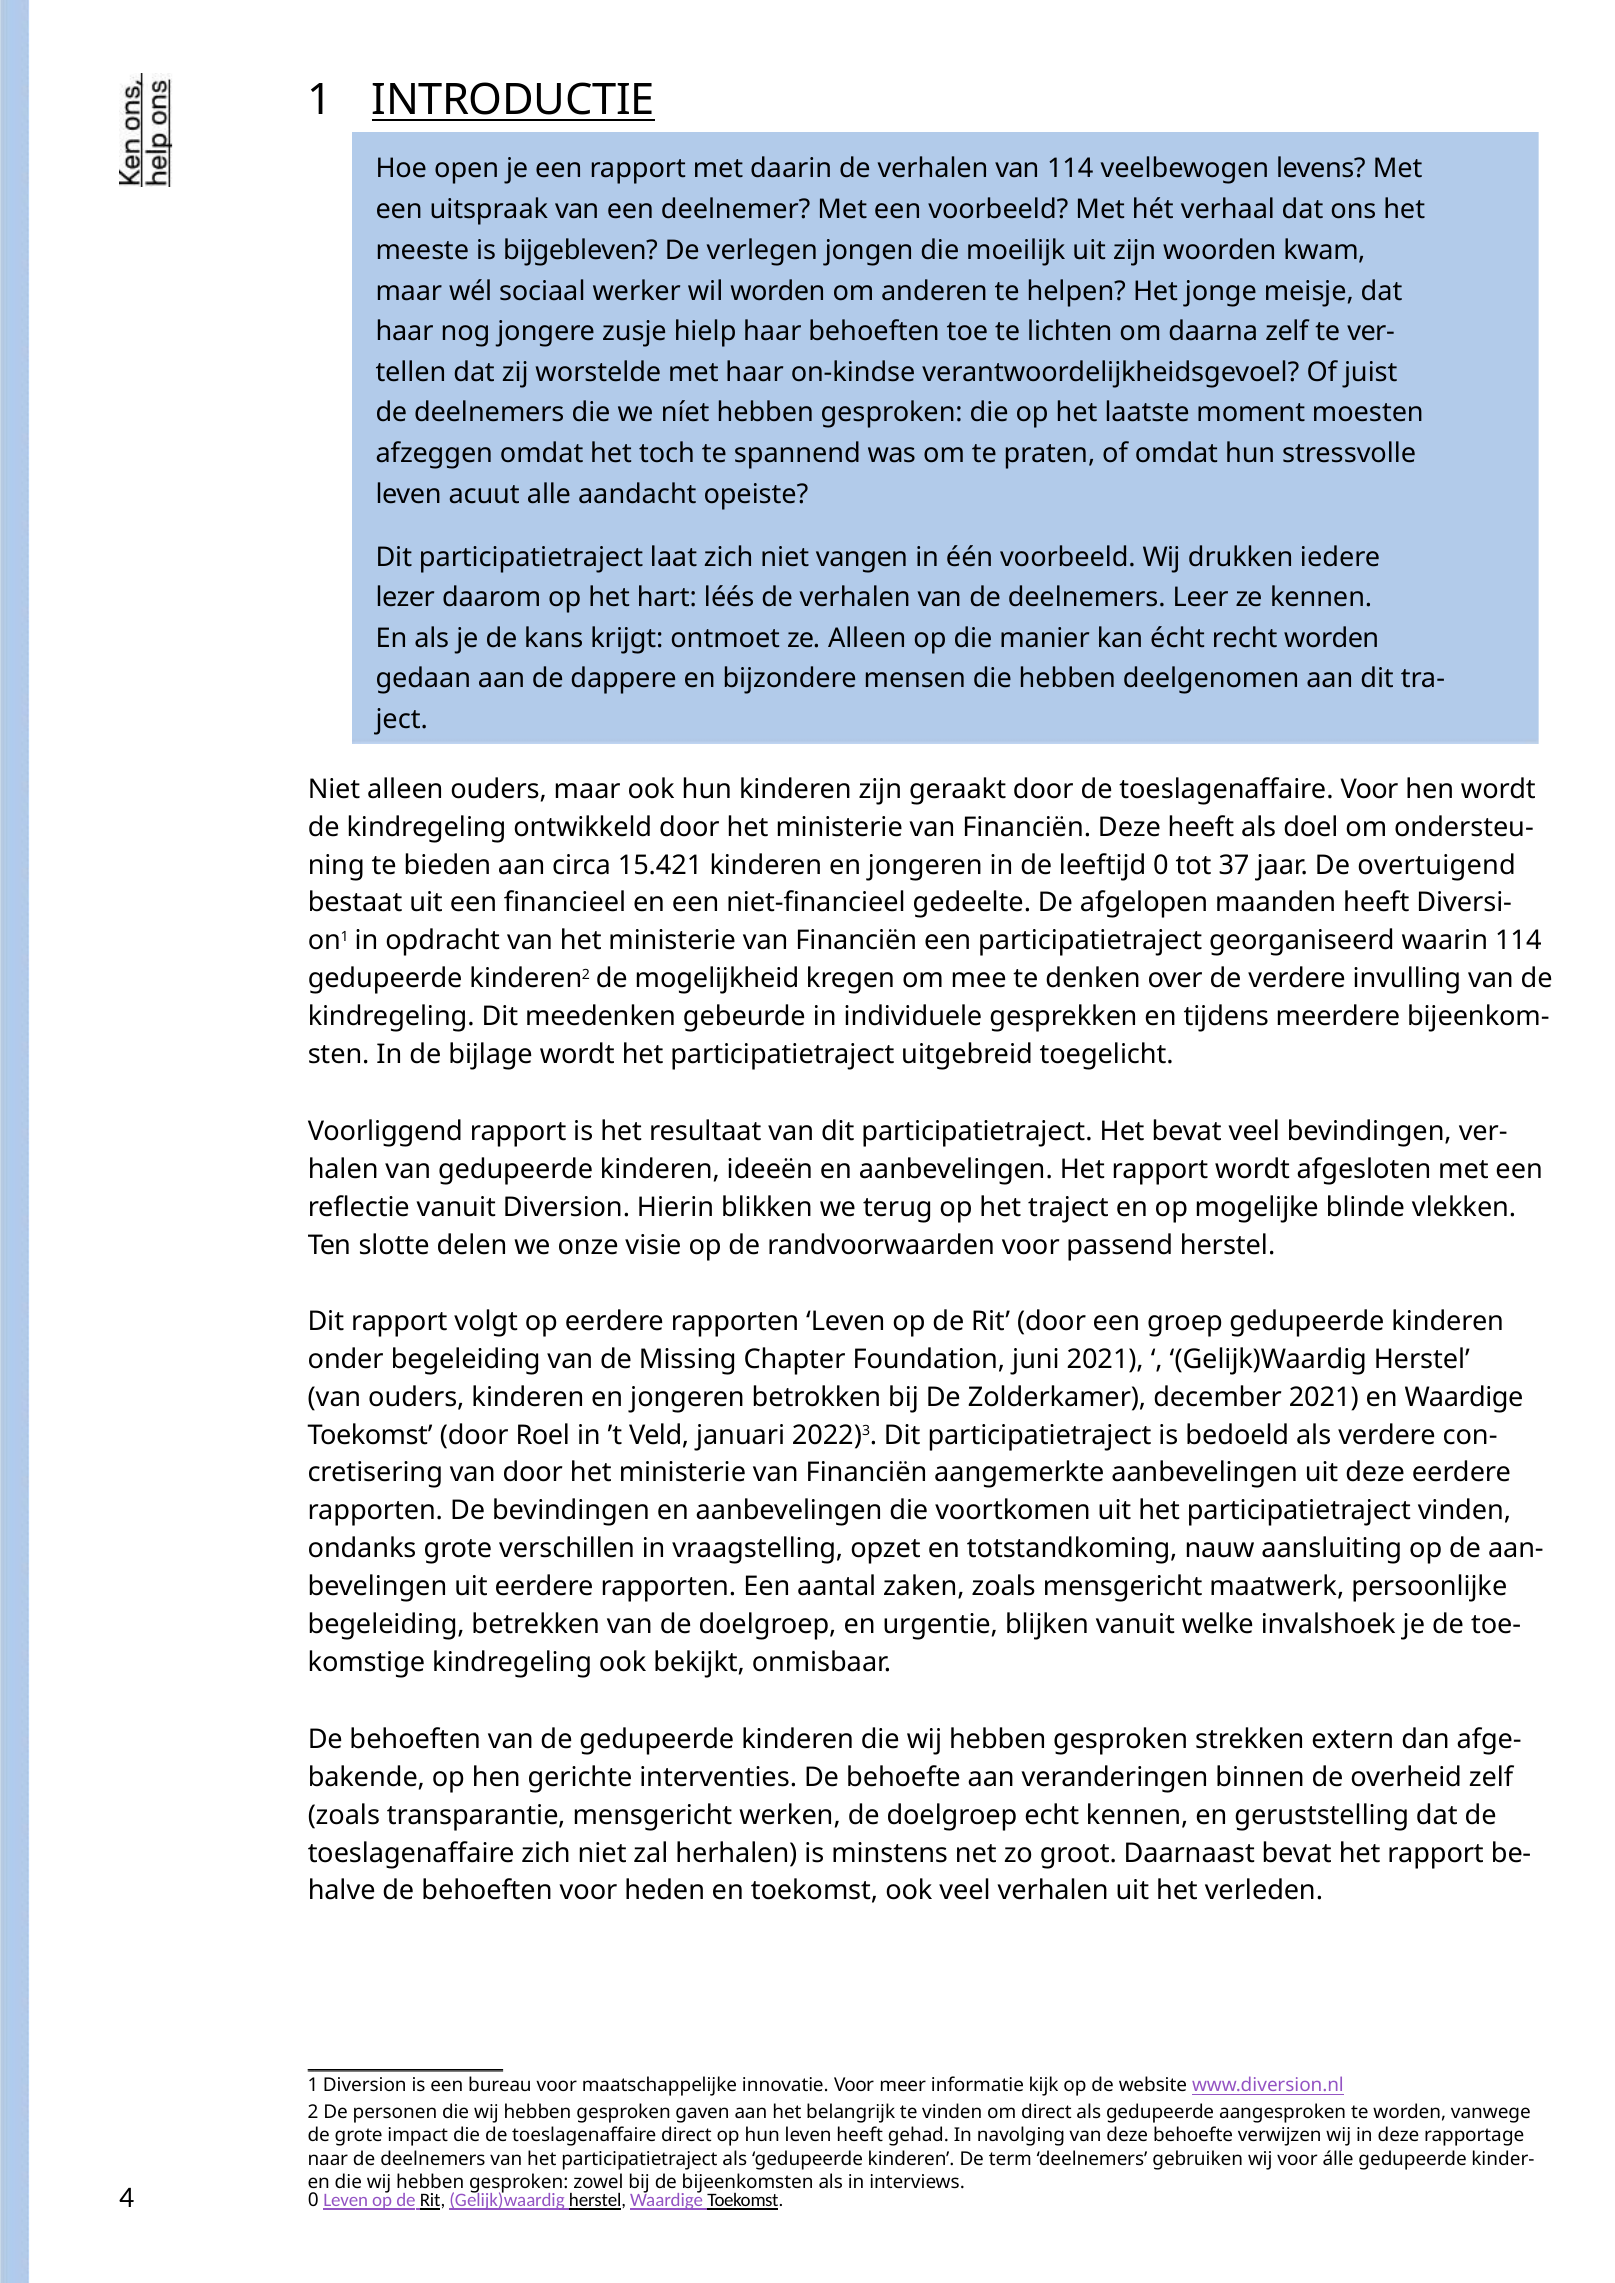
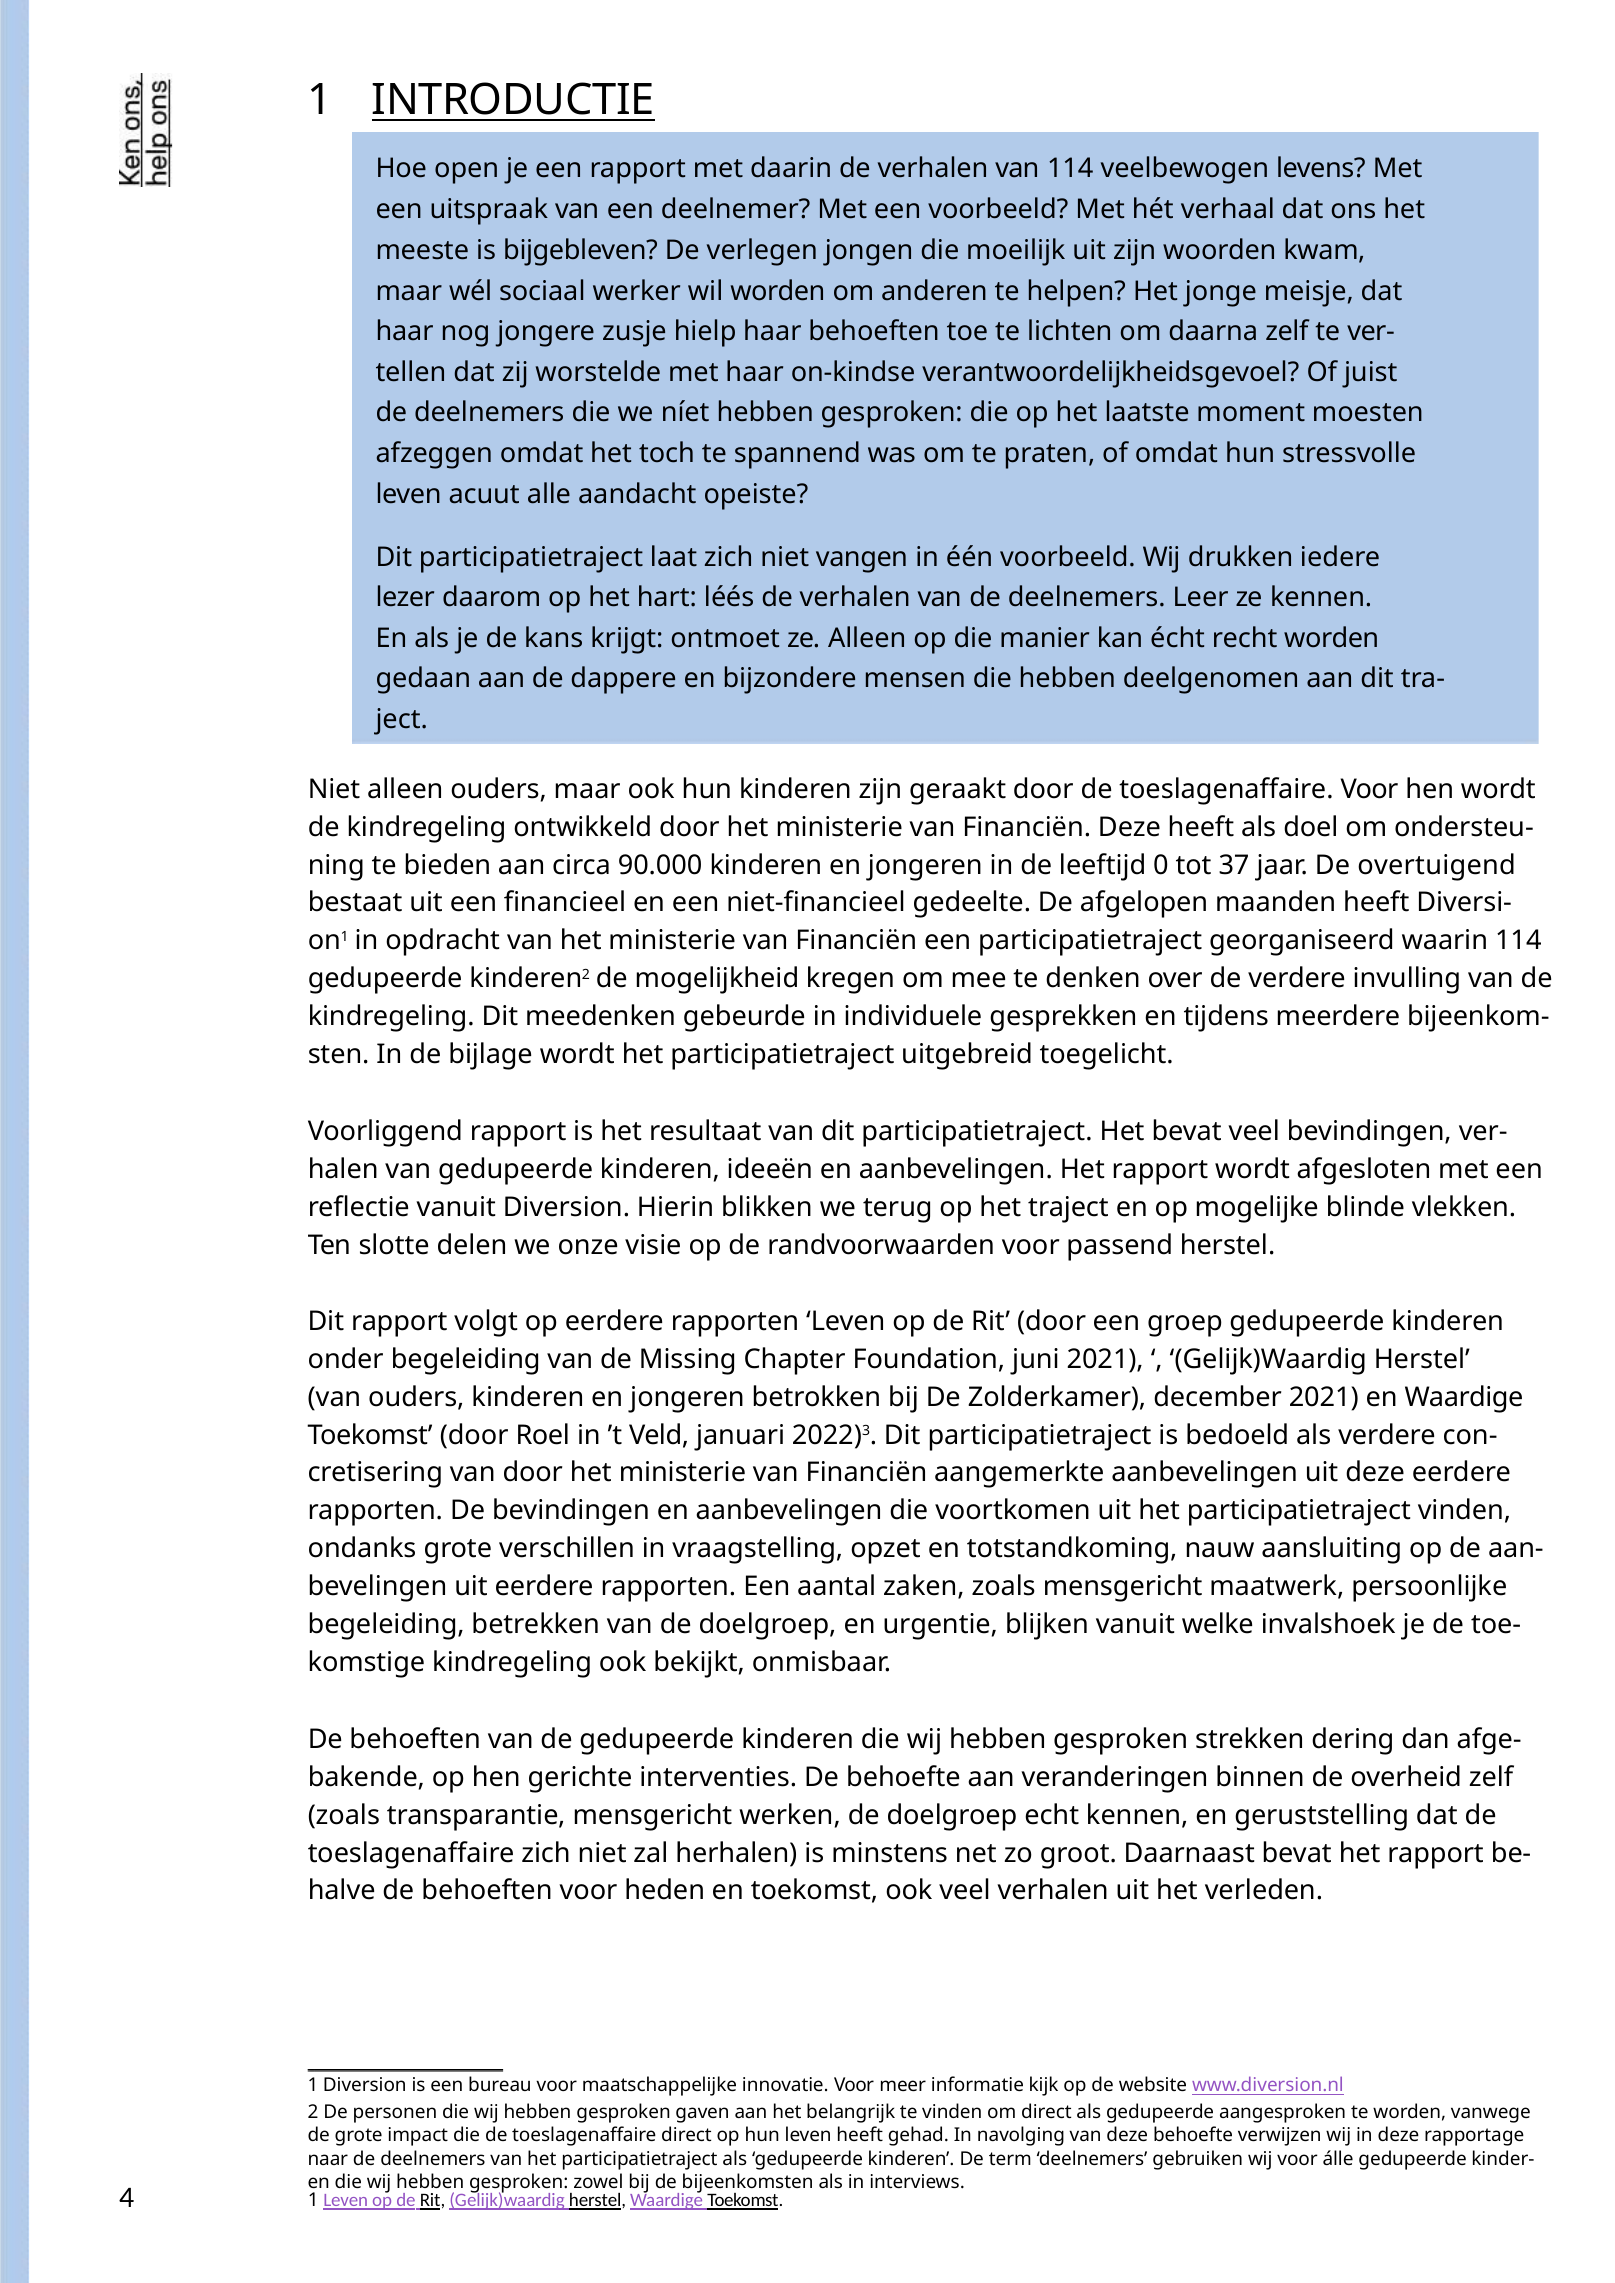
15.421: 15.421 -> 90.000 (660, 865)
extern: extern -> dering (1353, 1739)
4 0: 0 -> 1 (313, 2200)
